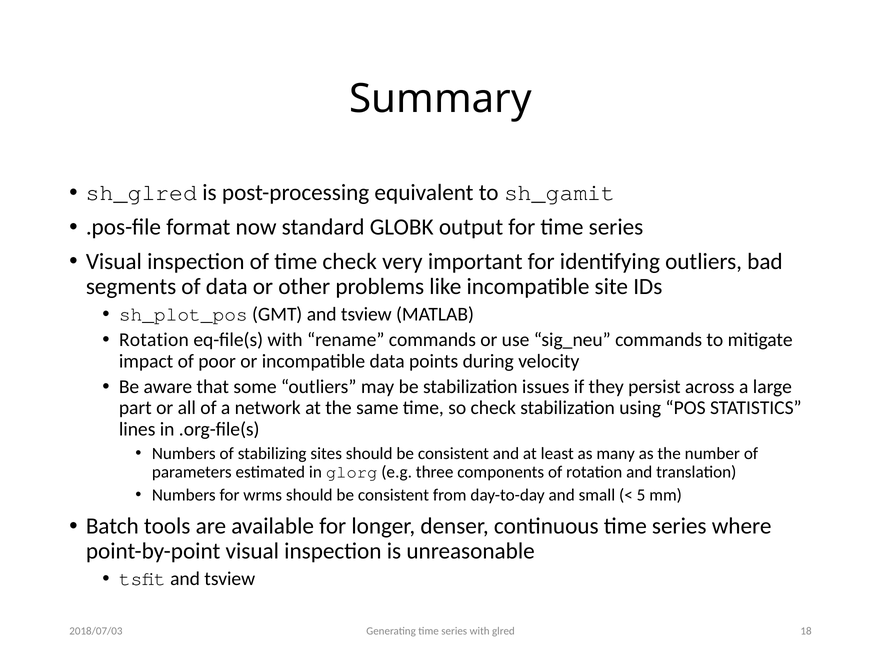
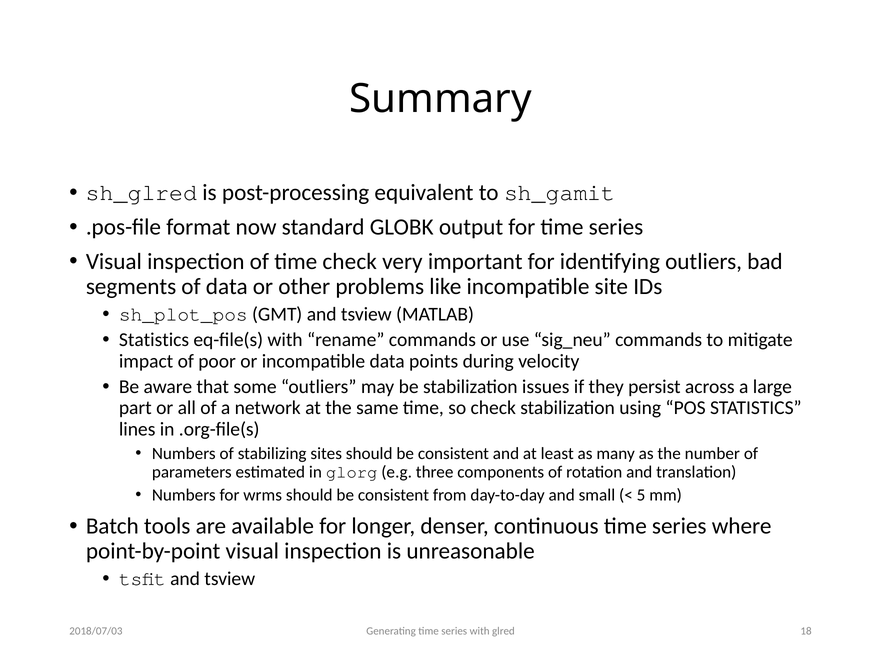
Rotation: Rotation -> Statistics (154, 340)
